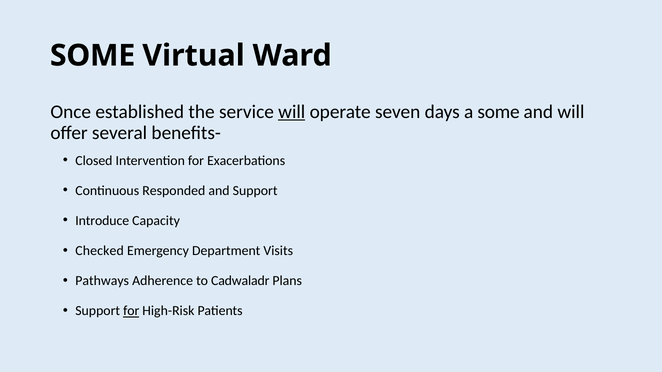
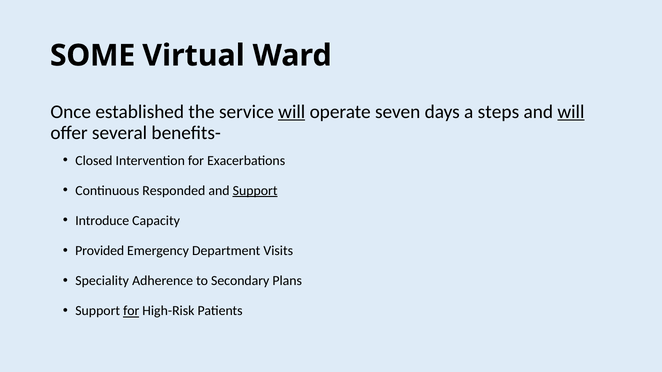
a some: some -> steps (498, 112)
will underline: none -> present (571, 112)
Support underline: none -> present (255, 191)
Checked: Checked -> Provided (100, 251)
Pathways: Pathways -> Speciality (102, 281)
Cadwaladr: Cadwaladr -> Secondary (240, 281)
